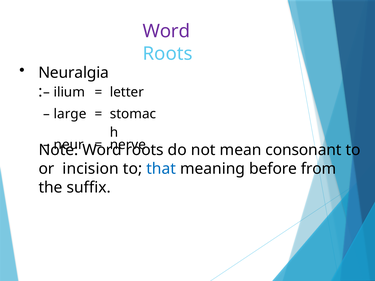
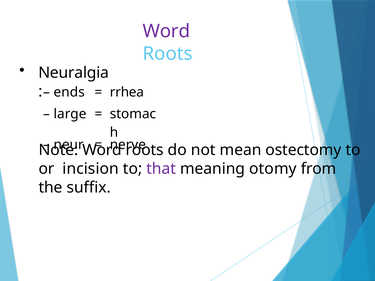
ilium: ilium -> ends (69, 92)
letter: letter -> rrhea (127, 92)
consonant: consonant -> ostectomy (303, 150)
that colour: blue -> purple (161, 169)
before: before -> otomy (273, 169)
